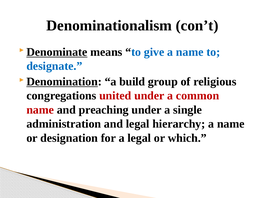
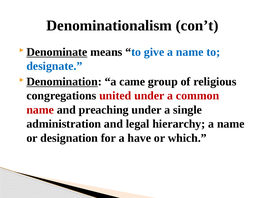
build: build -> came (132, 82)
a legal: legal -> have (139, 138)
